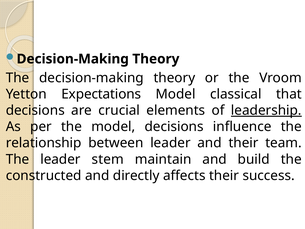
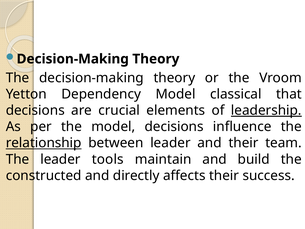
Expectations: Expectations -> Dependency (101, 94)
relationship underline: none -> present (44, 143)
stem: stem -> tools (108, 159)
